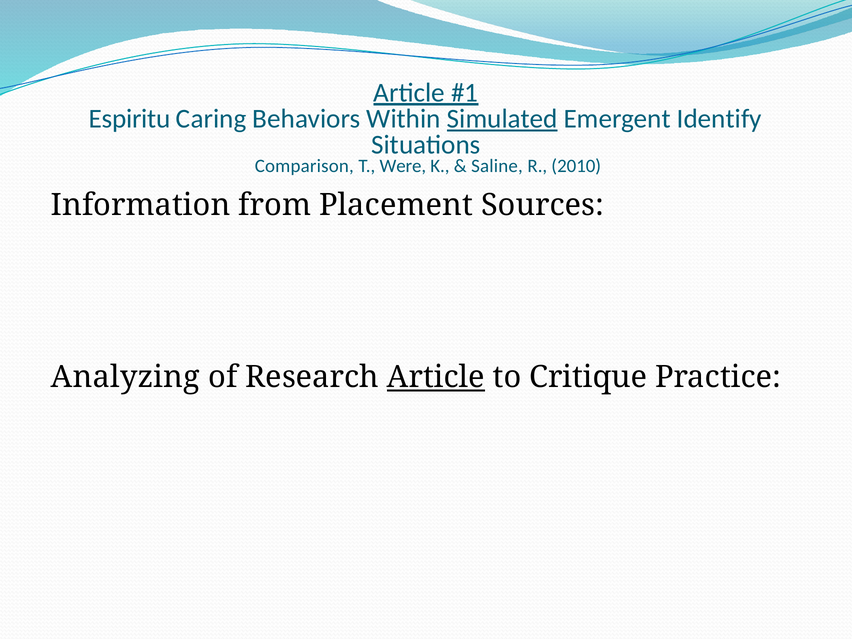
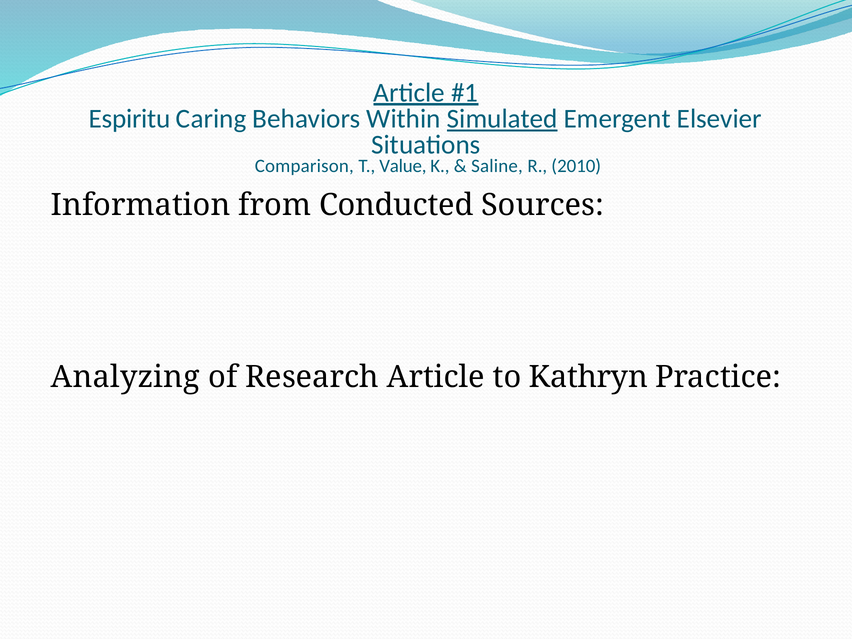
Identify: Identify -> Elsevier (719, 119)
Were: Were -> Value (403, 166)
Placement: Placement -> Conducted (396, 205)
Article underline: present -> none (436, 377)
Critique: Critique -> Kathryn (588, 377)
